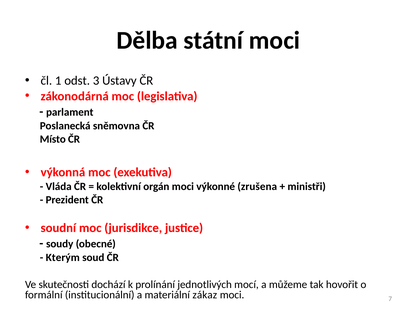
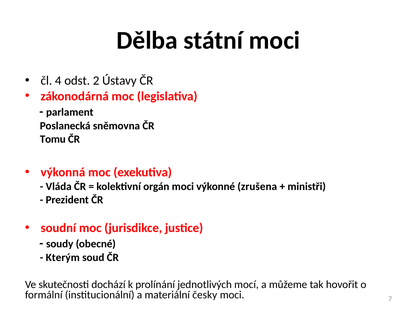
1: 1 -> 4 (58, 81)
3: 3 -> 2 (96, 81)
Místo: Místo -> Tomu (53, 139)
zákaz: zákaz -> česky (205, 295)
